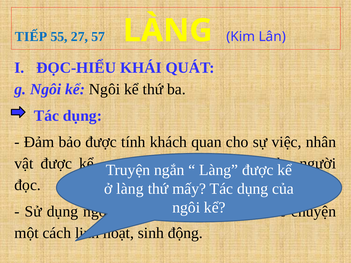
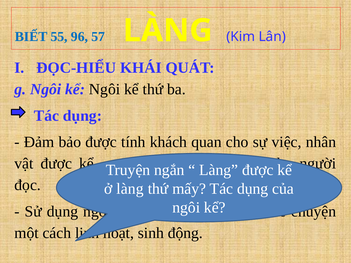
TIẾP: TIẾP -> BIẾT (31, 37)
27: 27 -> 96 (80, 37)
